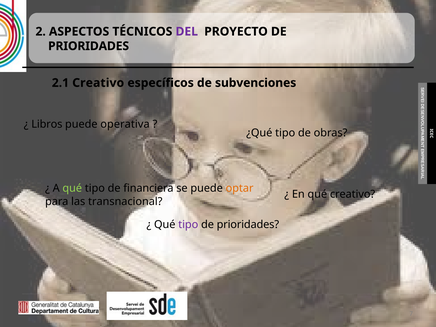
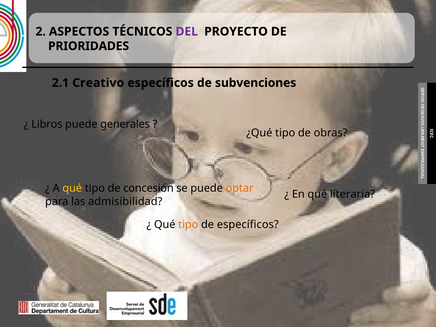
operativa: operativa -> generales (125, 124)
qué colour: light green -> yellow (72, 188)
financiera: financiera -> concesión (148, 188)
qué creativo: creativo -> literaria (352, 194)
transnacional: transnacional -> admisibilidad (125, 201)
tipo colour: purple -> orange (188, 224)
prioridades: prioridades -> específicos (248, 224)
